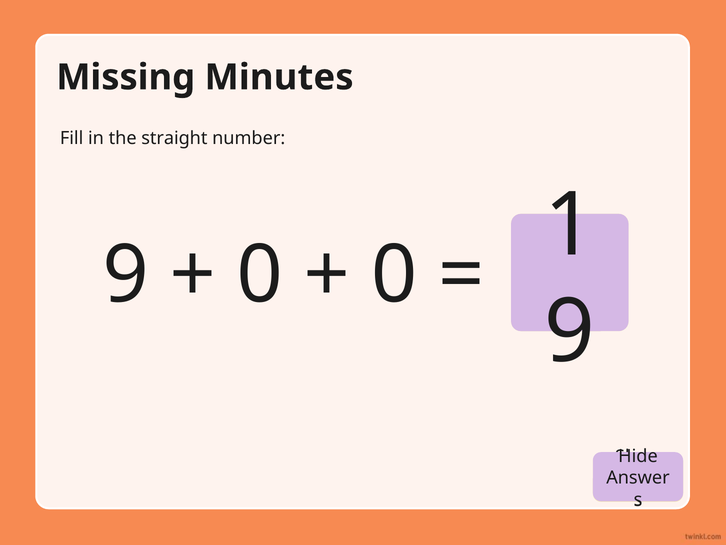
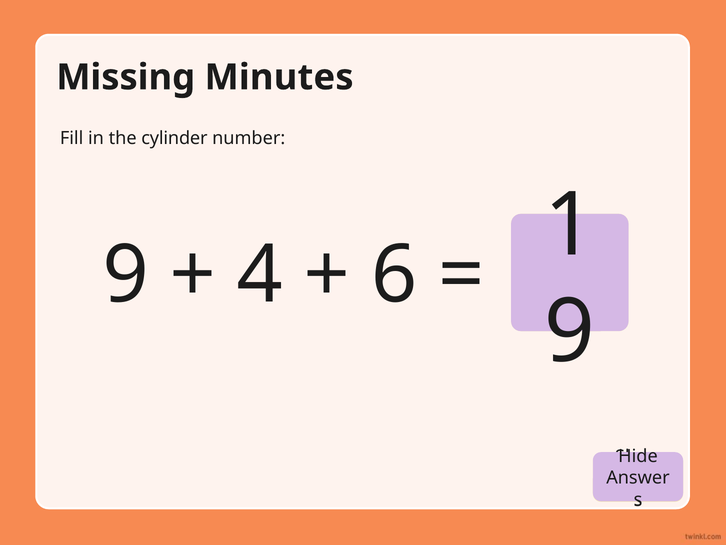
straight: straight -> cylinder (174, 138)
0: 0 -> 4 (260, 275)
0: 0 -> 6 (394, 275)
